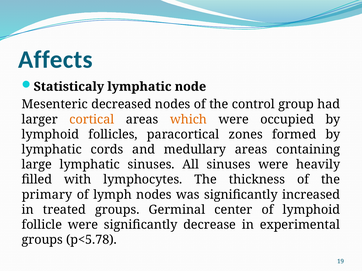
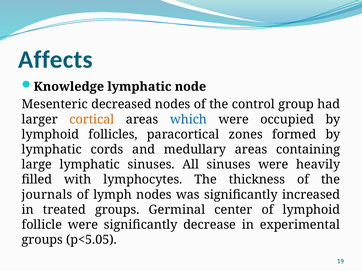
Statisticaly: Statisticaly -> Knowledge (69, 87)
which colour: orange -> blue (188, 120)
primary: primary -> journals (47, 195)
p<5.78: p<5.78 -> p<5.05 (92, 240)
